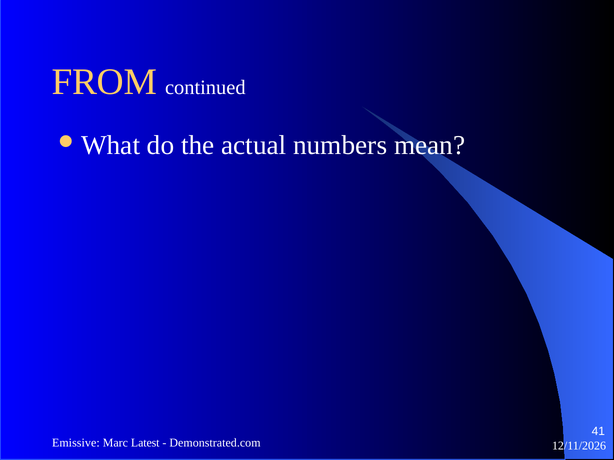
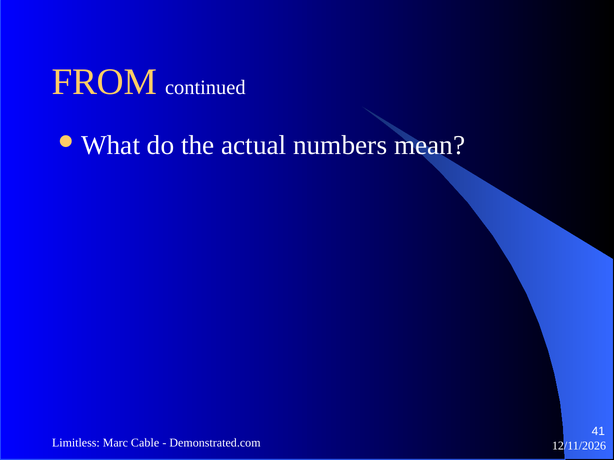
Emissive: Emissive -> Limitless (76, 444)
Latest: Latest -> Cable (145, 444)
